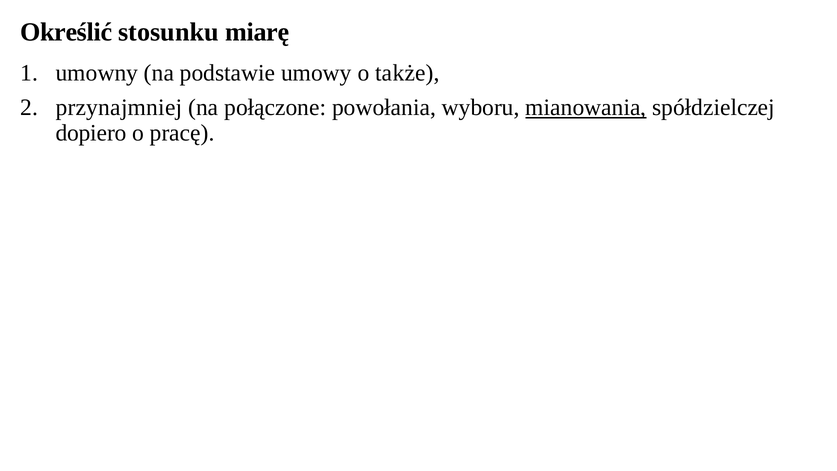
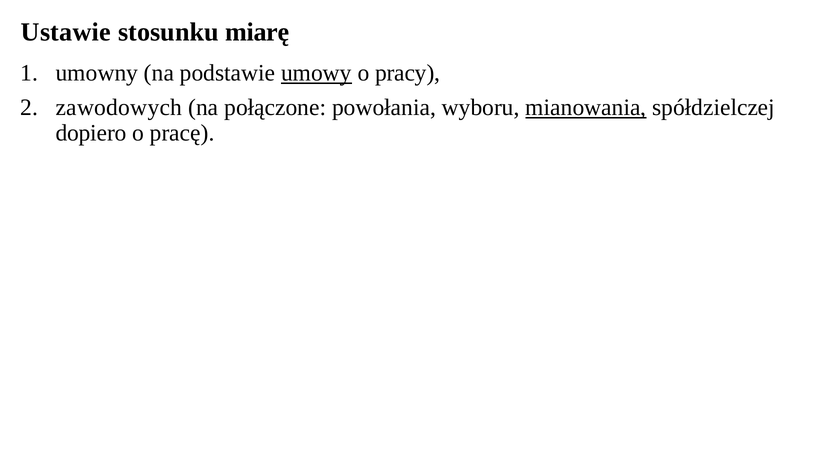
Określić: Określić -> Ustawie (66, 32)
umowy underline: none -> present (316, 73)
także: także -> pracy (408, 73)
przynajmniej: przynajmniej -> zawodowych (119, 107)
